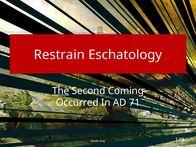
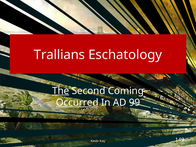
Restrain: Restrain -> Trallians (59, 55)
Occurred underline: none -> present (77, 103)
71: 71 -> 99 (134, 103)
